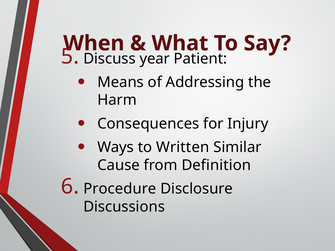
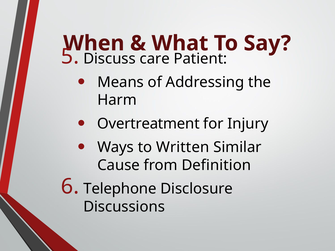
year: year -> care (155, 59)
Consequences: Consequences -> Overtreatment (148, 124)
Procedure: Procedure -> Telephone (120, 189)
